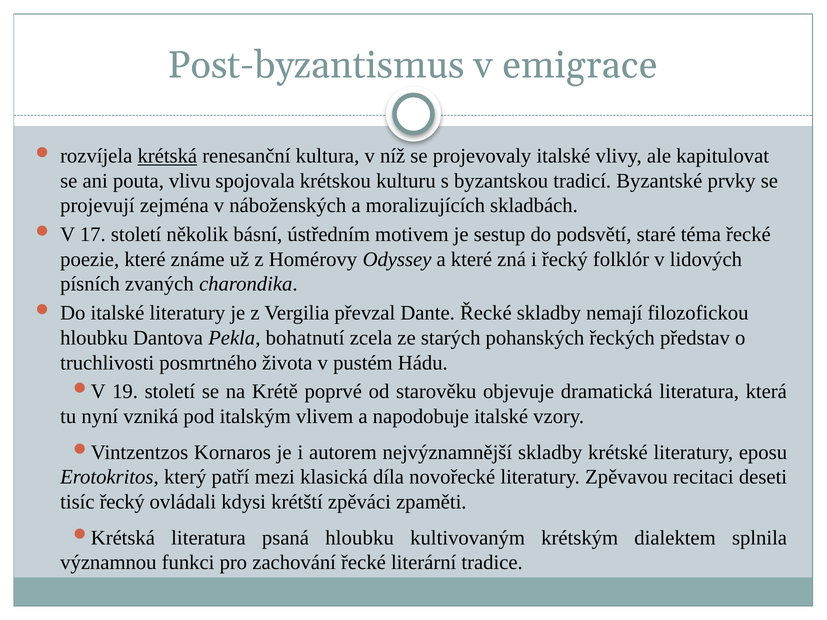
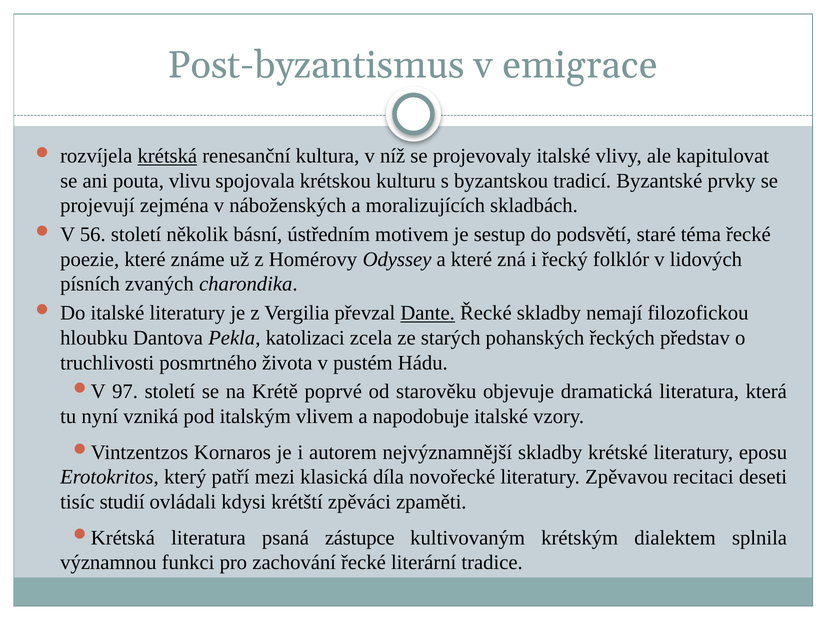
17: 17 -> 56 (93, 235)
Dante underline: none -> present (428, 313)
bohatnutí: bohatnutí -> katolizaci (305, 338)
19: 19 -> 97 (125, 392)
tisíc řecký: řecký -> studií (122, 502)
psaná hloubku: hloubku -> zástupce (360, 538)
